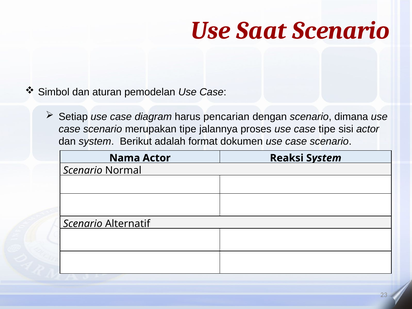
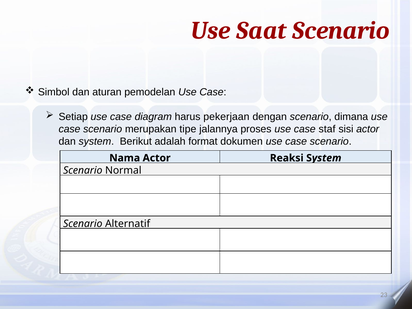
pencarian: pencarian -> pekerjaan (226, 117)
case tipe: tipe -> staf (327, 129)
